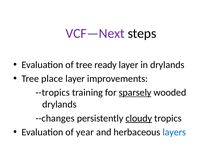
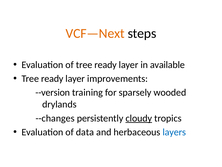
VCF—Next colour: purple -> orange (95, 33)
in drylands: drylands -> available (167, 65)
place: place -> ready (52, 78)
--tropics: --tropics -> --version (53, 92)
sparsely underline: present -> none (135, 92)
year: year -> data (85, 132)
